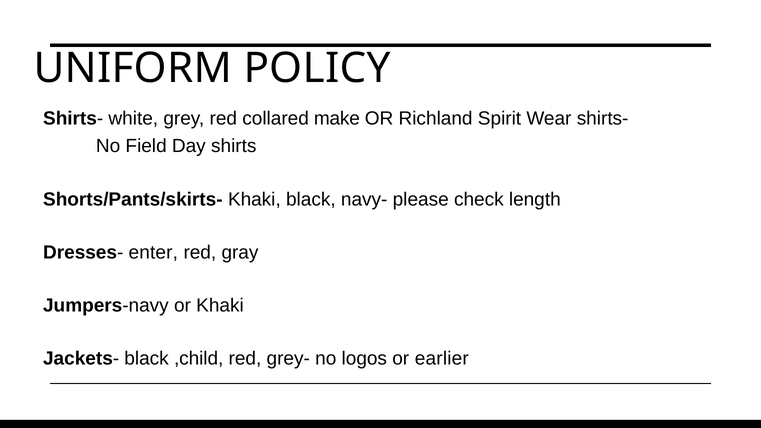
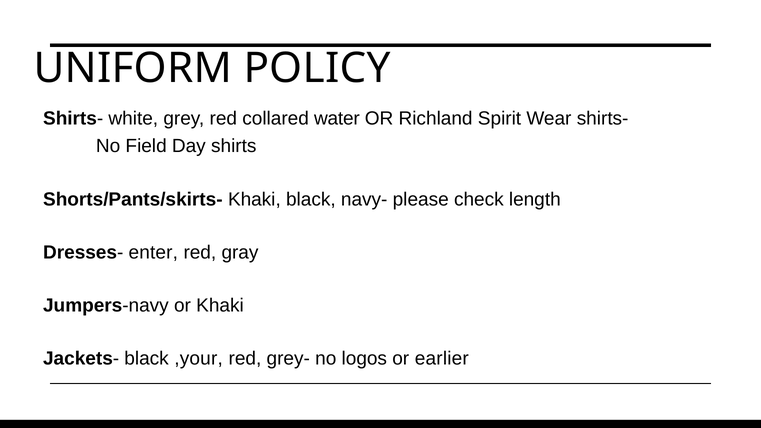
make: make -> water (337, 119)
,child: ,child -> ,your (199, 358)
